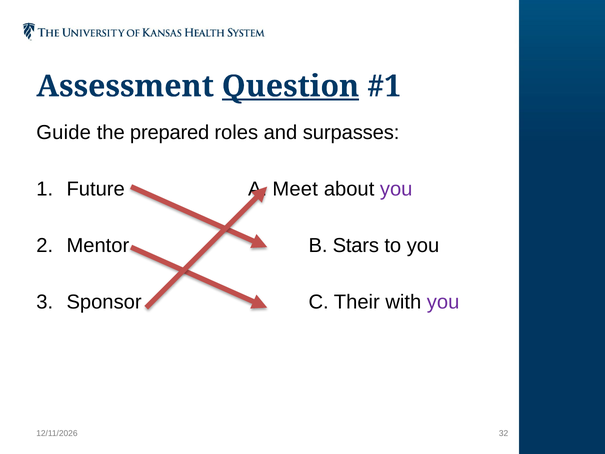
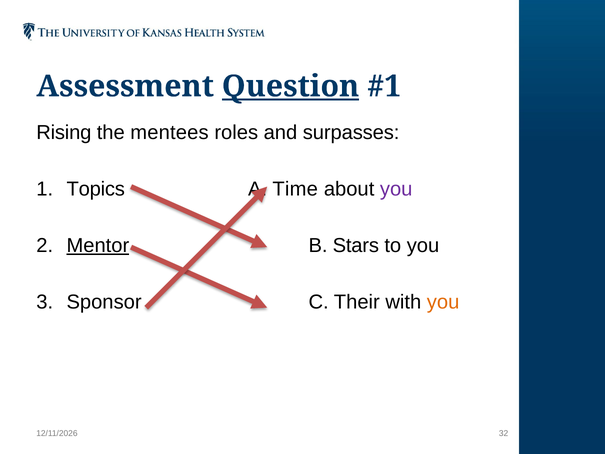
Guide: Guide -> Rising (64, 132)
prepared: prepared -> mentees (169, 132)
Future: Future -> Topics (96, 189)
Meet: Meet -> Time (295, 189)
Mentor underline: none -> present (98, 245)
you colour: purple -> orange (443, 302)
